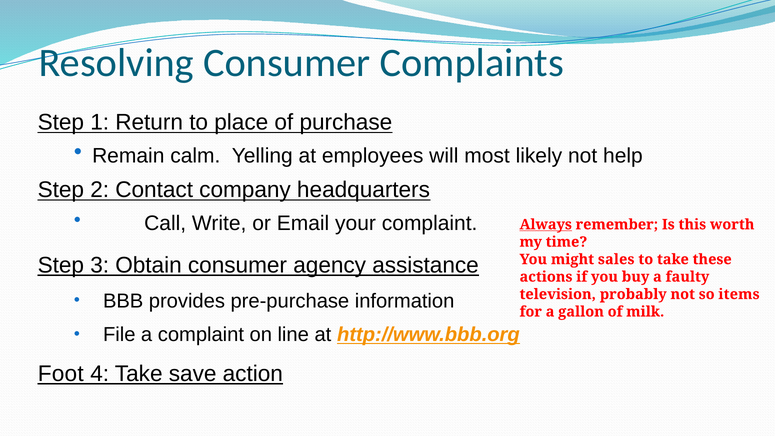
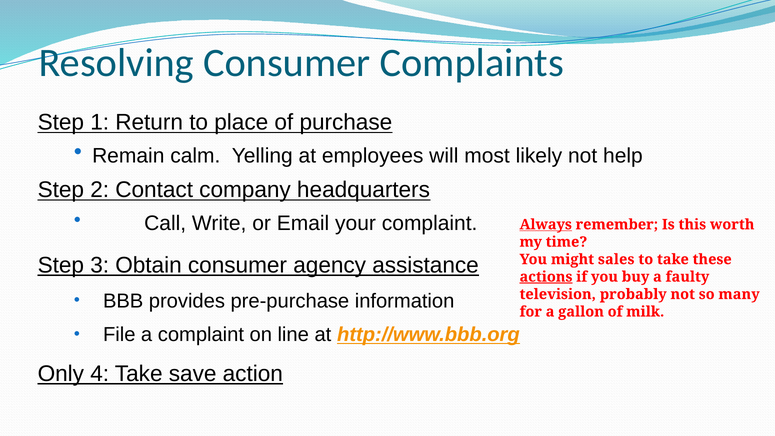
actions underline: none -> present (546, 277)
items: items -> many (739, 294)
Foot: Foot -> Only (61, 374)
